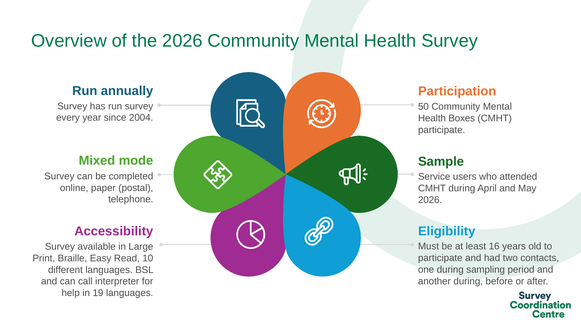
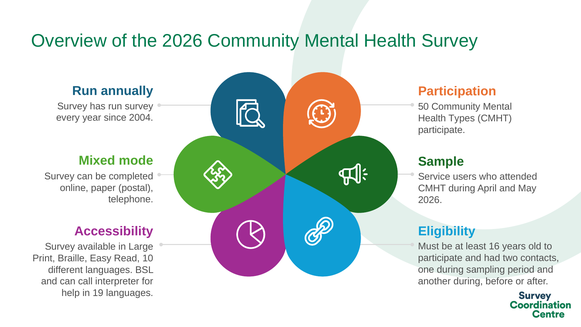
Boxes: Boxes -> Types (462, 118)
